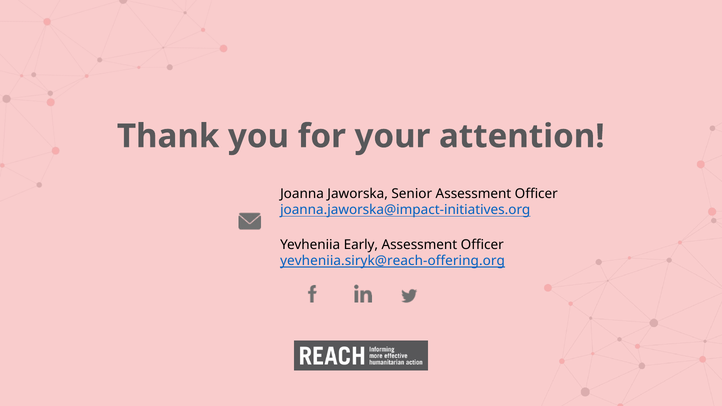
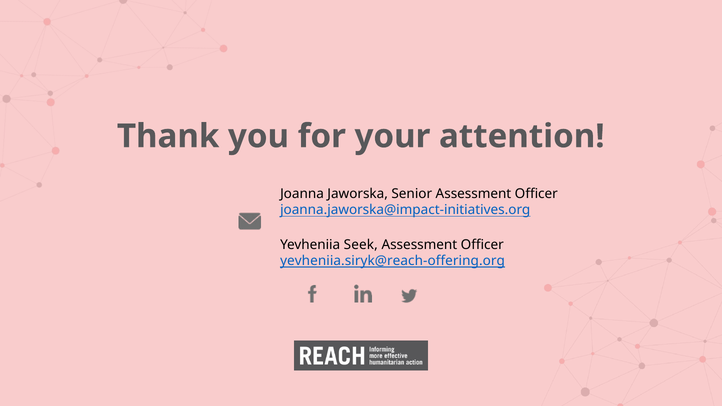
Early: Early -> Seek (361, 245)
